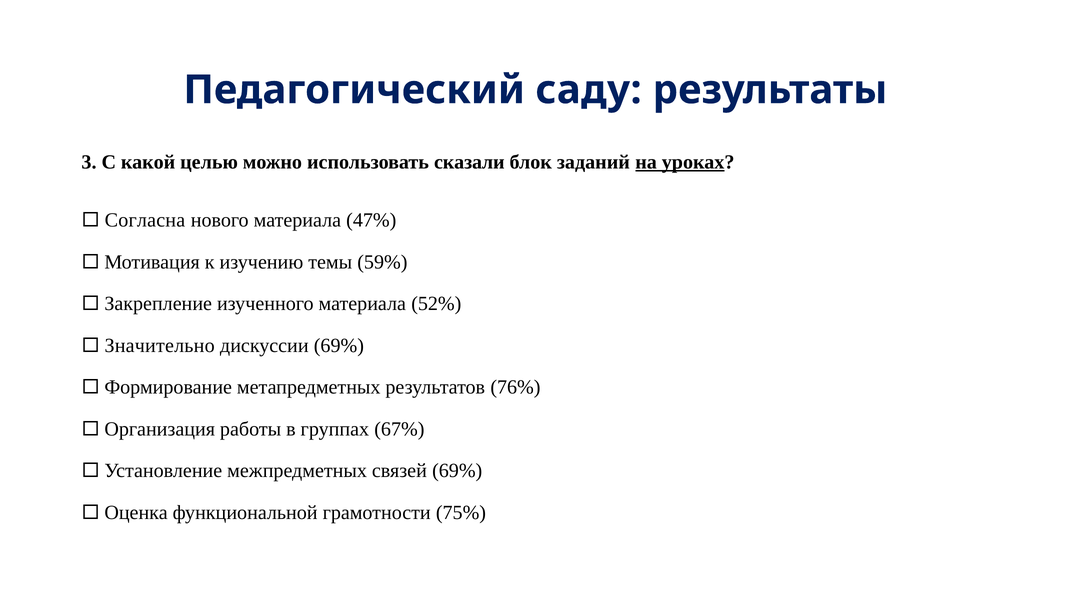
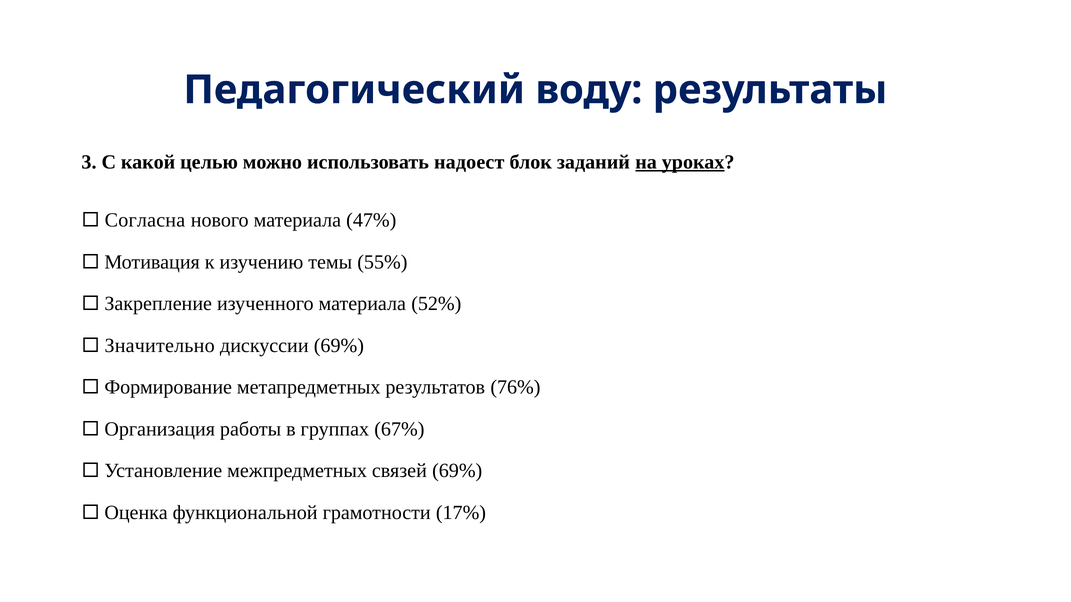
саду: саду -> воду (589, 90)
сказали: сказали -> надоест (469, 162)
59%: 59% -> 55% (382, 262)
75%: 75% -> 17% (461, 513)
